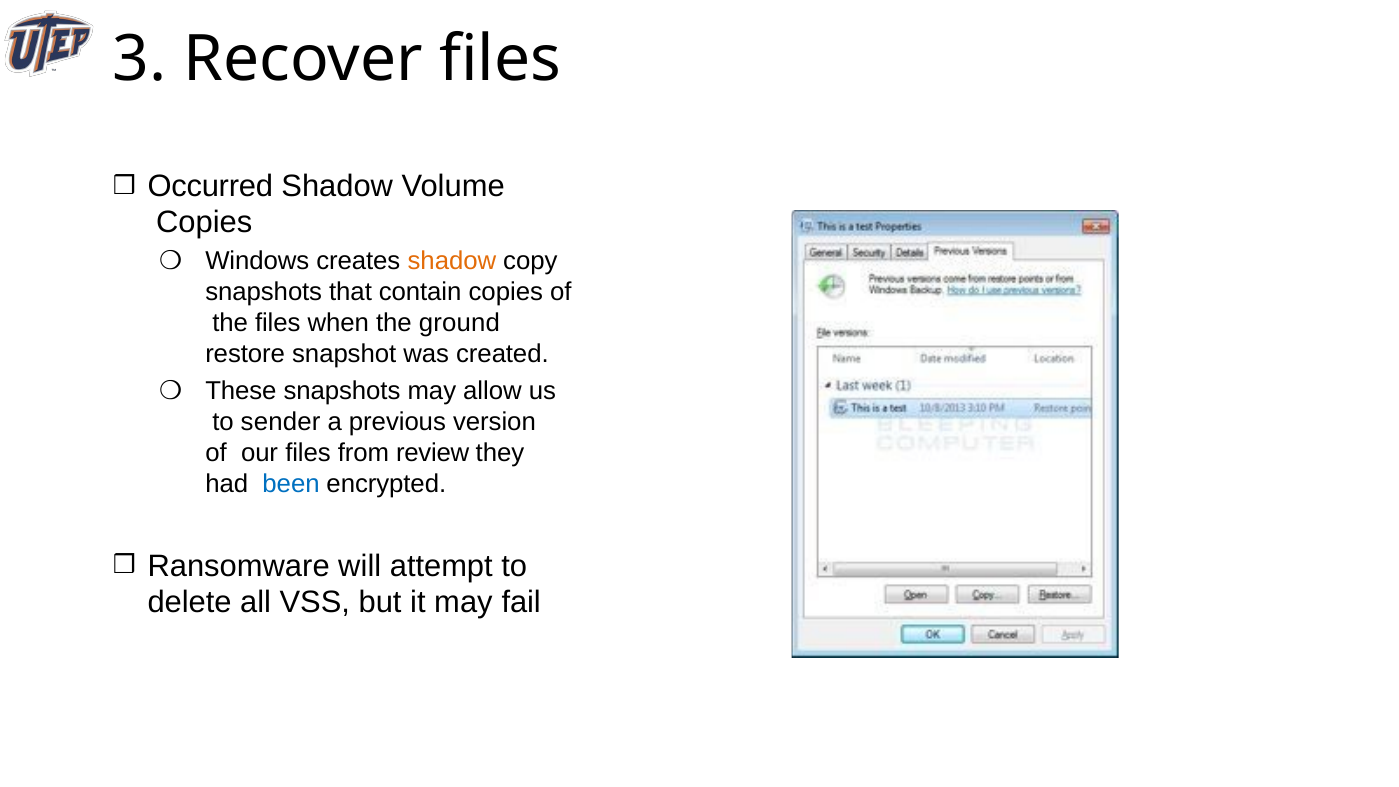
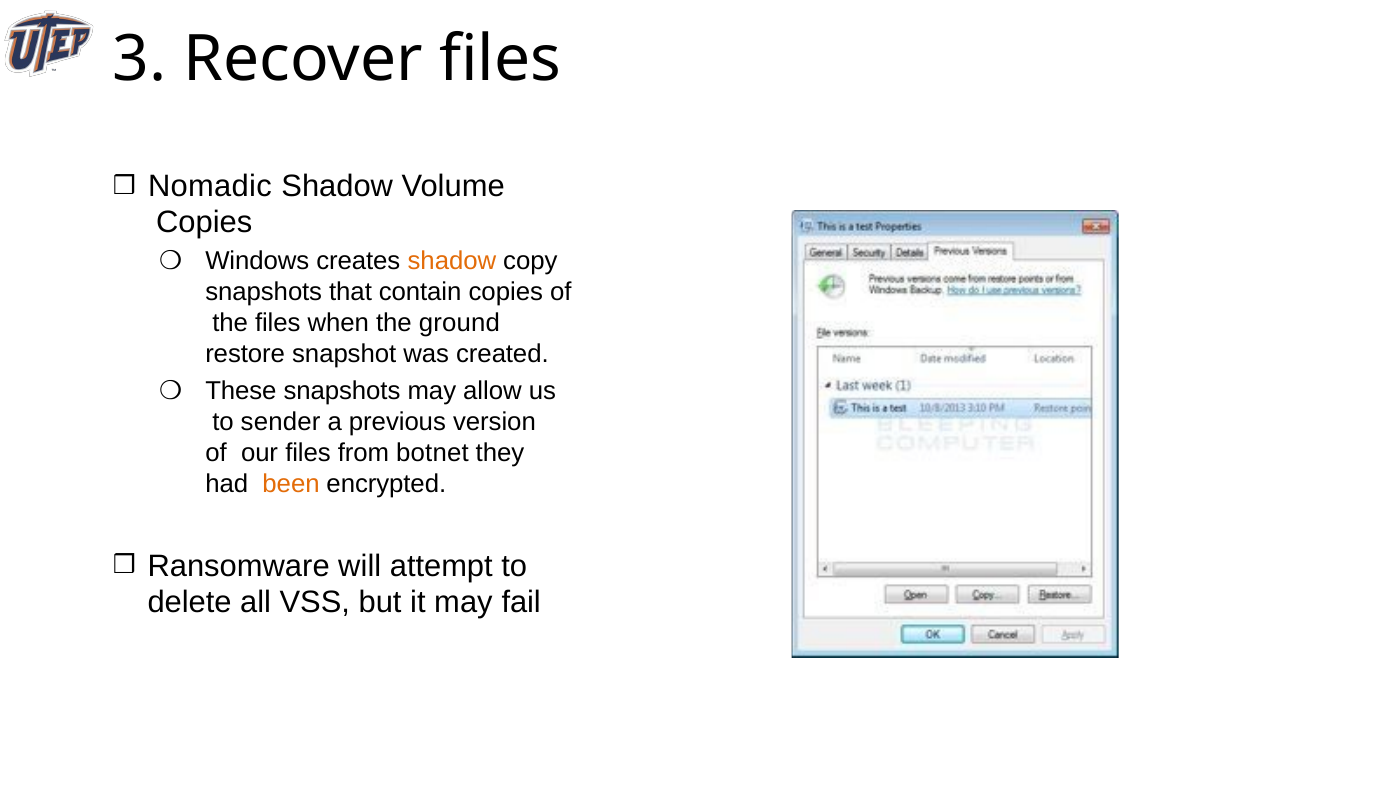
Occurred: Occurred -> Nomadic (210, 186)
review: review -> botnet (432, 453)
been colour: blue -> orange (291, 484)
